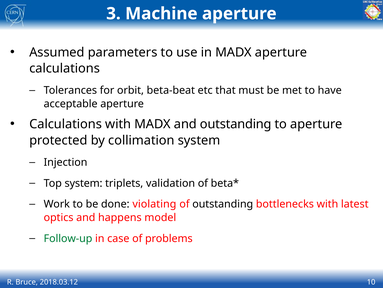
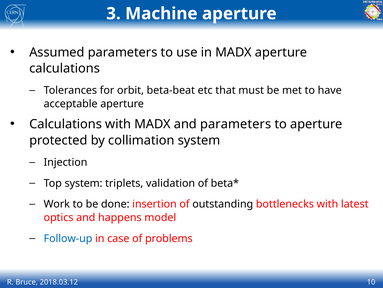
and outstanding: outstanding -> parameters (236, 124)
violating: violating -> insertion (154, 204)
Follow-up colour: green -> blue (68, 238)
